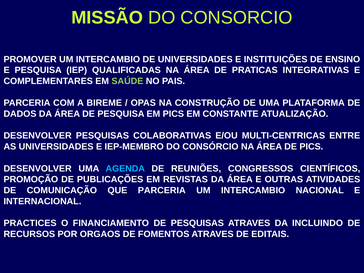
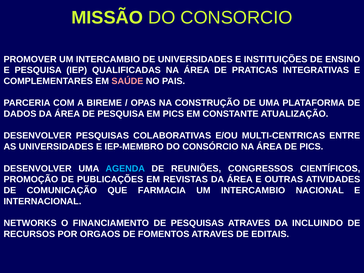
SAÚDE colour: light green -> pink (127, 81)
QUE PARCERIA: PARCERIA -> FARMACIA (162, 190)
PRACTICES: PRACTICES -> NETWORKS (30, 223)
